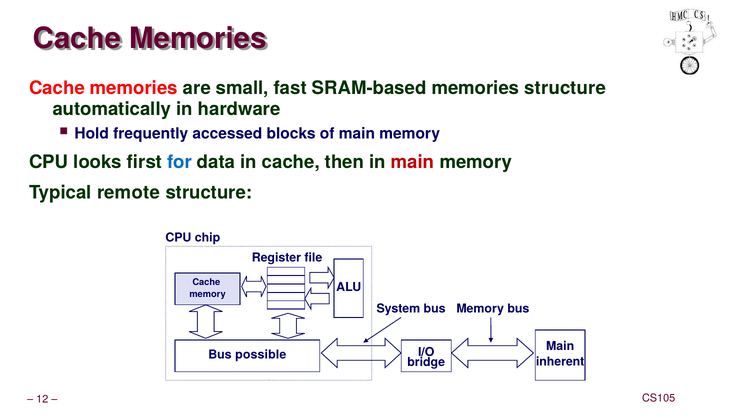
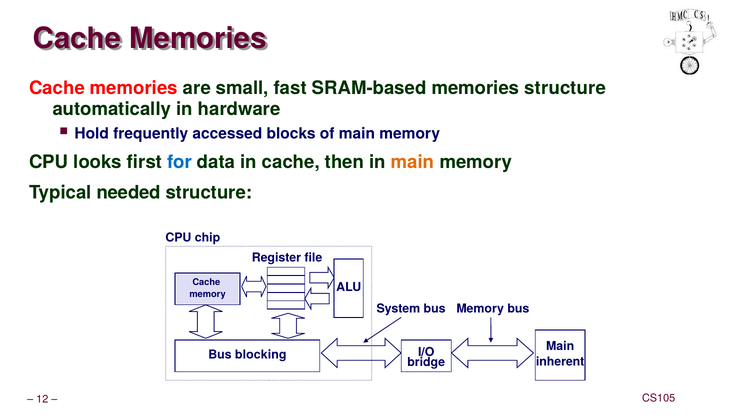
main colour: red -> orange (413, 162)
remote: remote -> needed (129, 192)
possible: possible -> blocking (261, 355)
